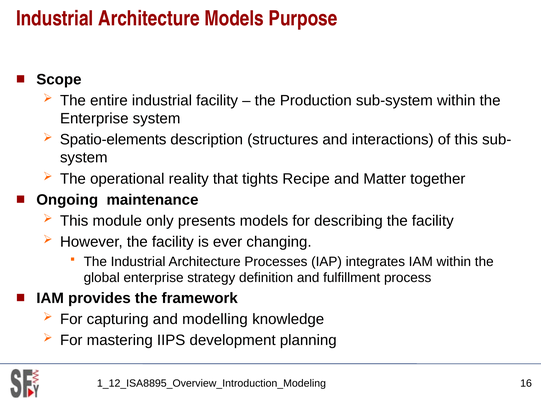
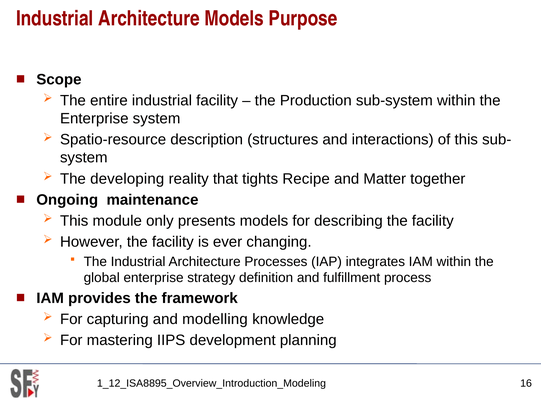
Spatio-elements: Spatio-elements -> Spatio-resource (113, 140)
operational: operational -> developing (127, 179)
